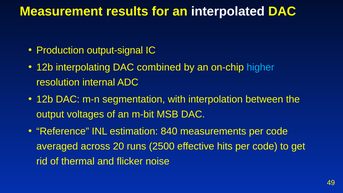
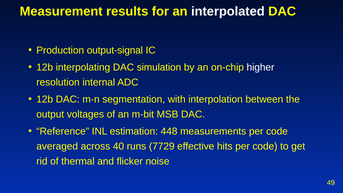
combined: combined -> simulation (159, 67)
higher colour: light blue -> white (260, 67)
840: 840 -> 448 (169, 131)
20: 20 -> 40 (118, 146)
2500: 2500 -> 7729 (162, 146)
